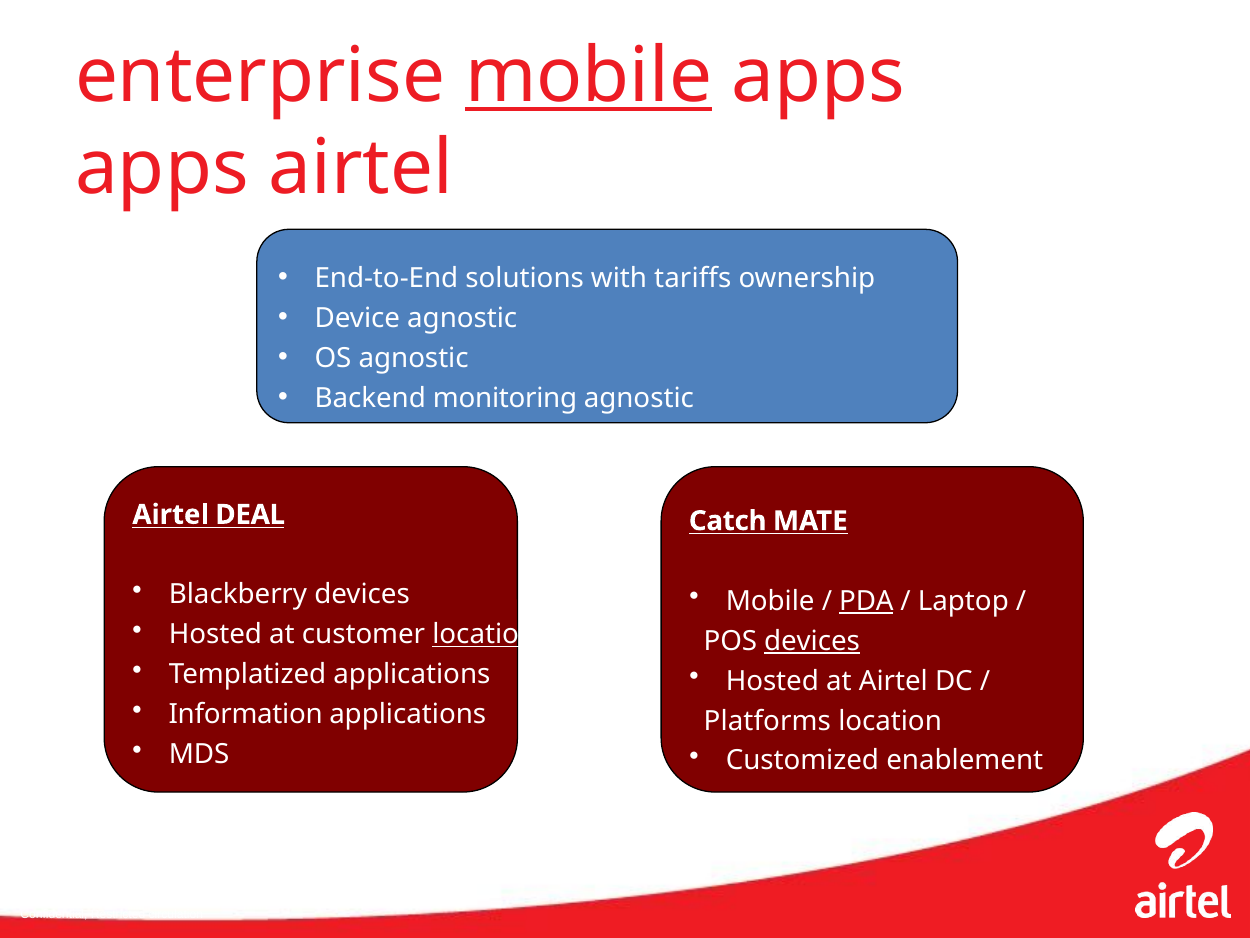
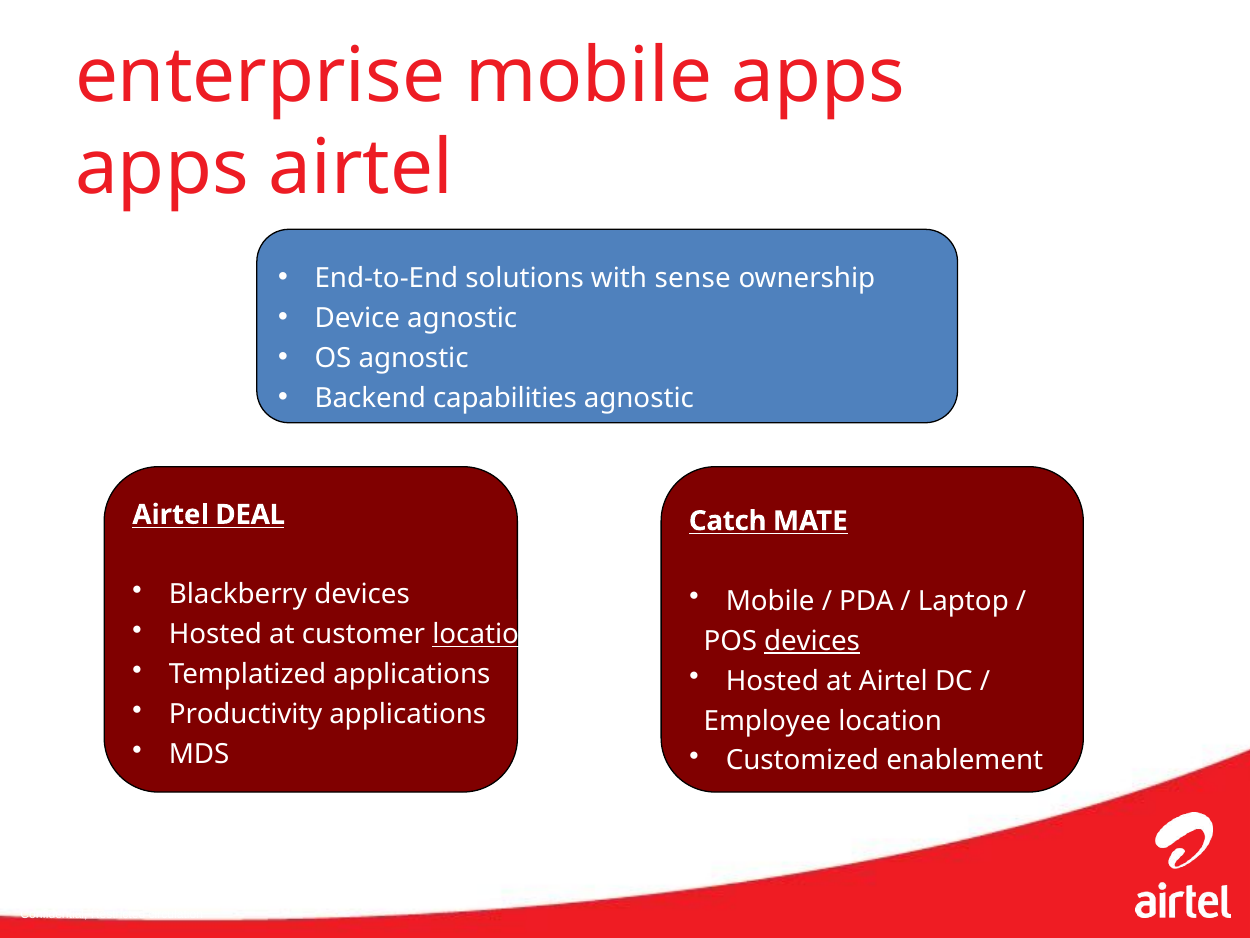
mobile underline: present -> none (589, 76)
tariffs: tariffs -> sense (693, 278)
monitoring: monitoring -> capabilities (505, 398)
PDA underline: present -> none (866, 601)
Information: Information -> Productivity (246, 714)
Platforms: Platforms -> Employee (767, 720)
